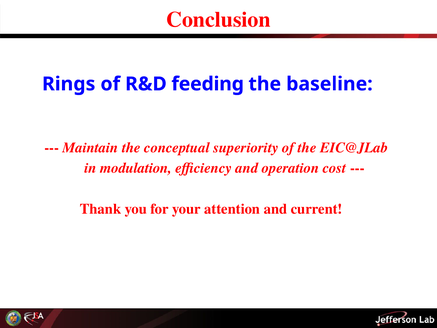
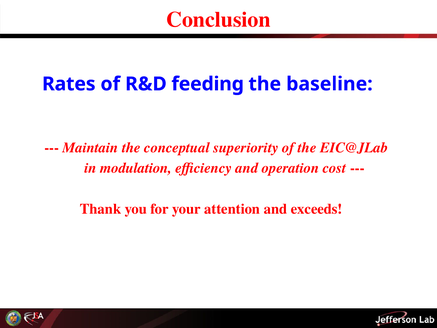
Rings: Rings -> Rates (69, 84)
current: current -> exceeds (317, 209)
